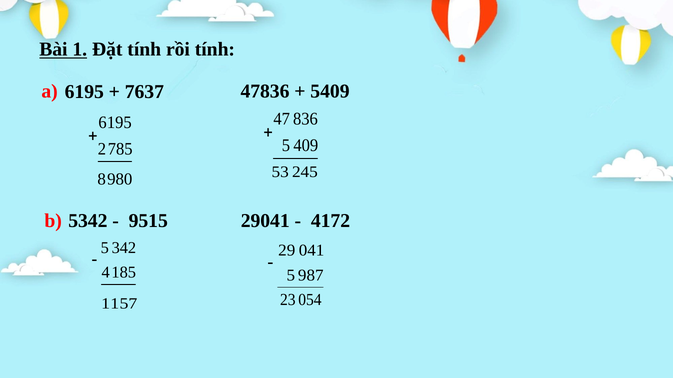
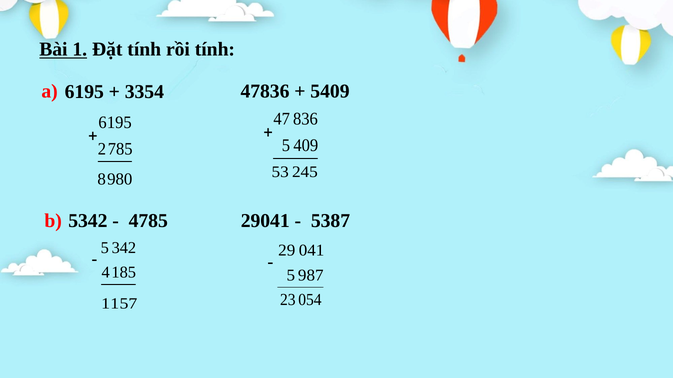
7637: 7637 -> 3354 (144, 92)
4172: 4172 -> 5387 (330, 221)
9515: 9515 -> 4785 (148, 221)
